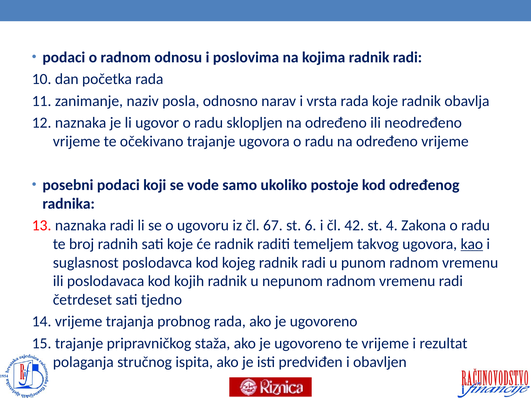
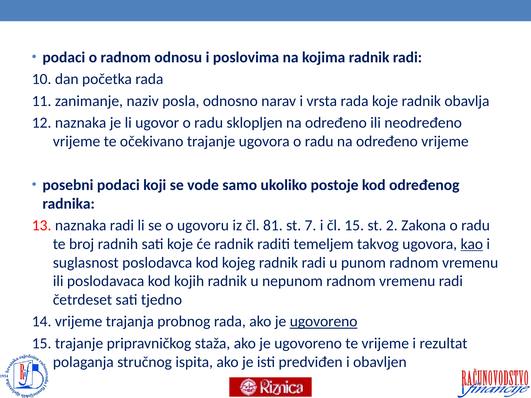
67: 67 -> 81 (273, 226)
6: 6 -> 7 (310, 226)
čl 42: 42 -> 15 (354, 226)
4: 4 -> 2 (392, 226)
ugovoreno underline: none -> present (324, 322)
